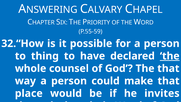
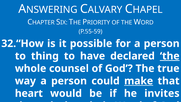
The that: that -> true (168, 68)
make underline: none -> present (139, 81)
place: place -> heart (29, 93)
